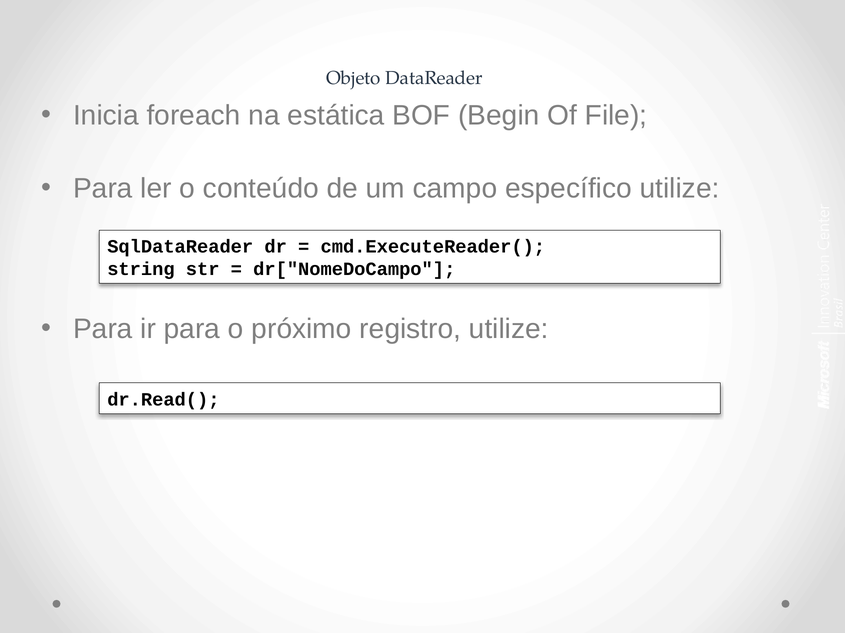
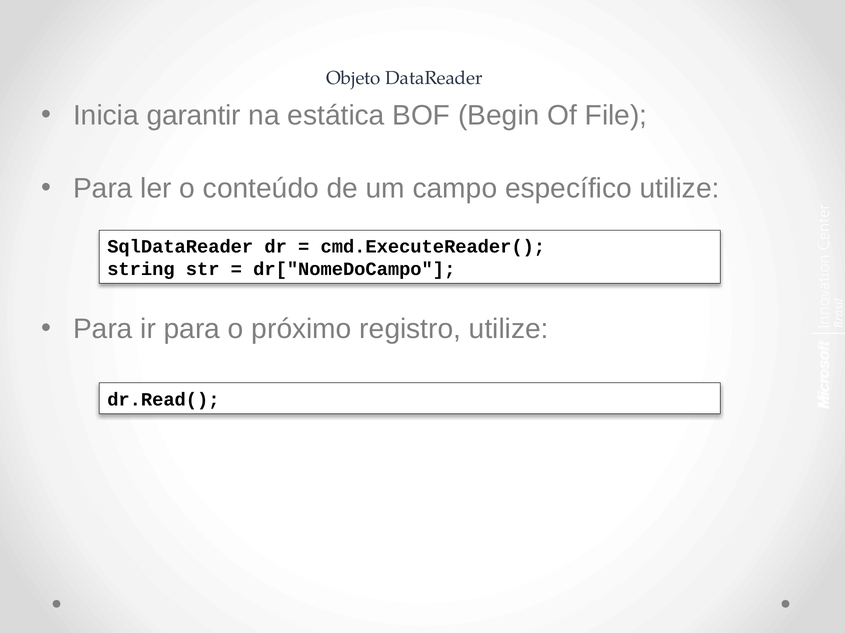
foreach: foreach -> garantir (194, 116)
